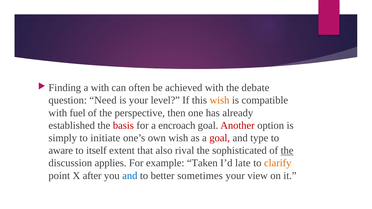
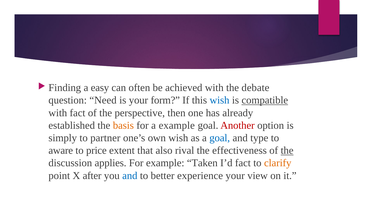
a with: with -> easy (100, 88)
level: level -> form (165, 100)
wish colour: orange -> blue (220, 100)
compatible underline: none -> present (265, 100)
with fuel: fuel -> fact (78, 113)
basis colour: red -> orange (123, 126)
a encroach: encroach -> example (177, 126)
initiate: initiate -> partner (105, 138)
goal colour: red -> blue (220, 138)
itself: itself -> price (96, 151)
sophisticated: sophisticated -> effectiveness (239, 151)
I’d late: late -> fact (243, 163)
sometimes: sometimes -> experience (200, 176)
